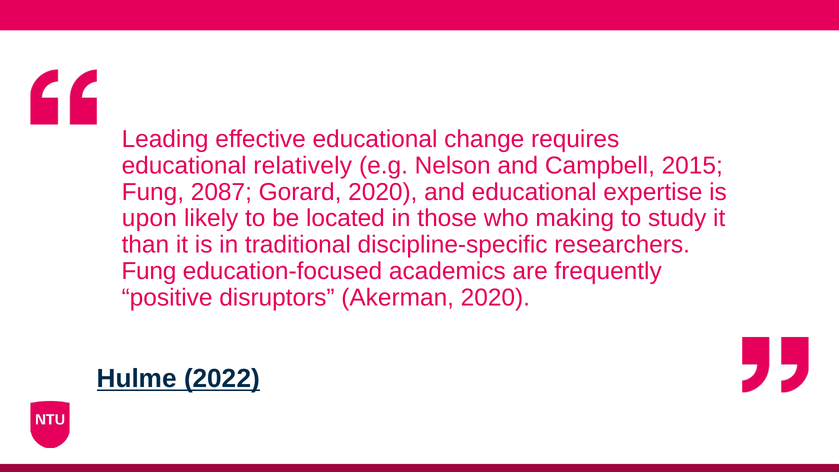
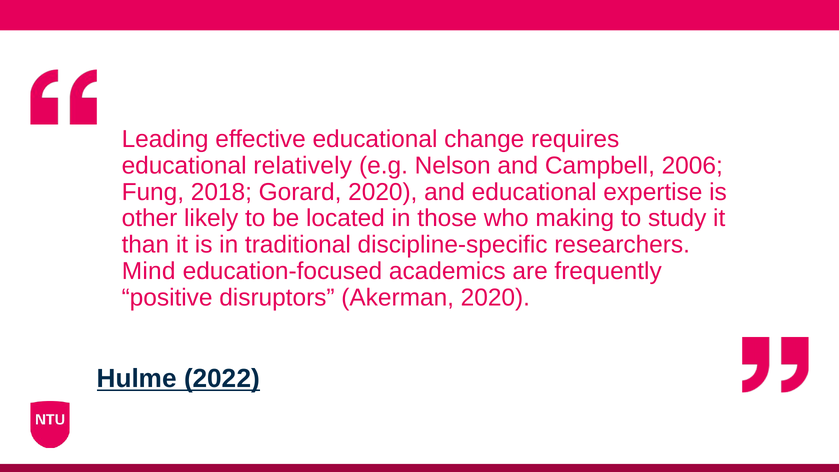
2015: 2015 -> 2006 (692, 165)
2087: 2087 -> 2018 (221, 192)
upon: upon -> other (150, 218)
Fung: Fung -> Mind (149, 271)
